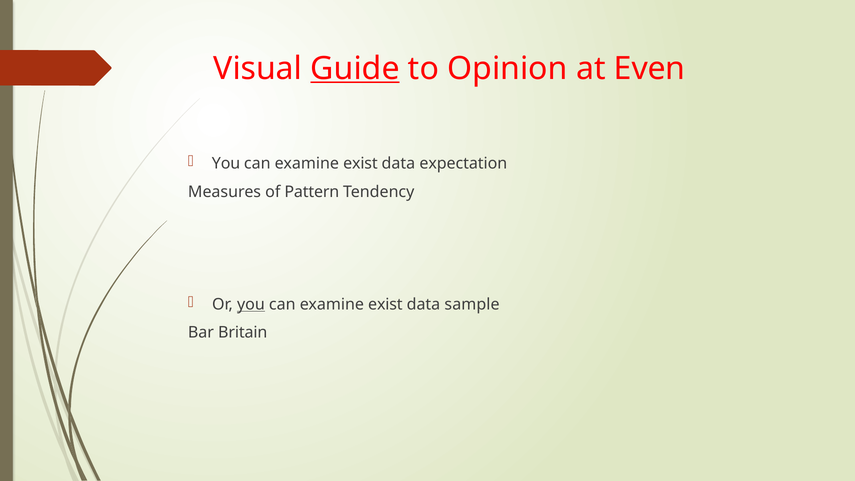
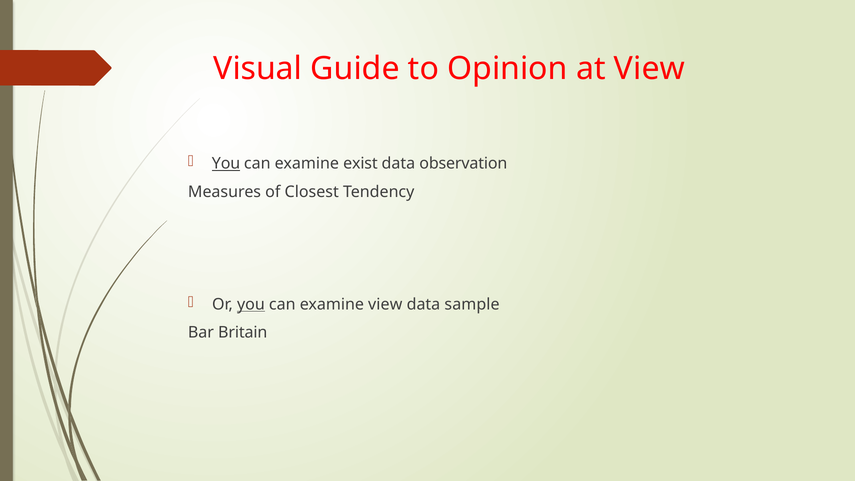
Guide underline: present -> none (355, 68)
at Even: Even -> View (649, 68)
You underline: none -> present (226, 164)
expectation: expectation -> observation (463, 164)
Pattern: Pattern -> Closest (312, 192)
exist: exist -> view (385, 304)
